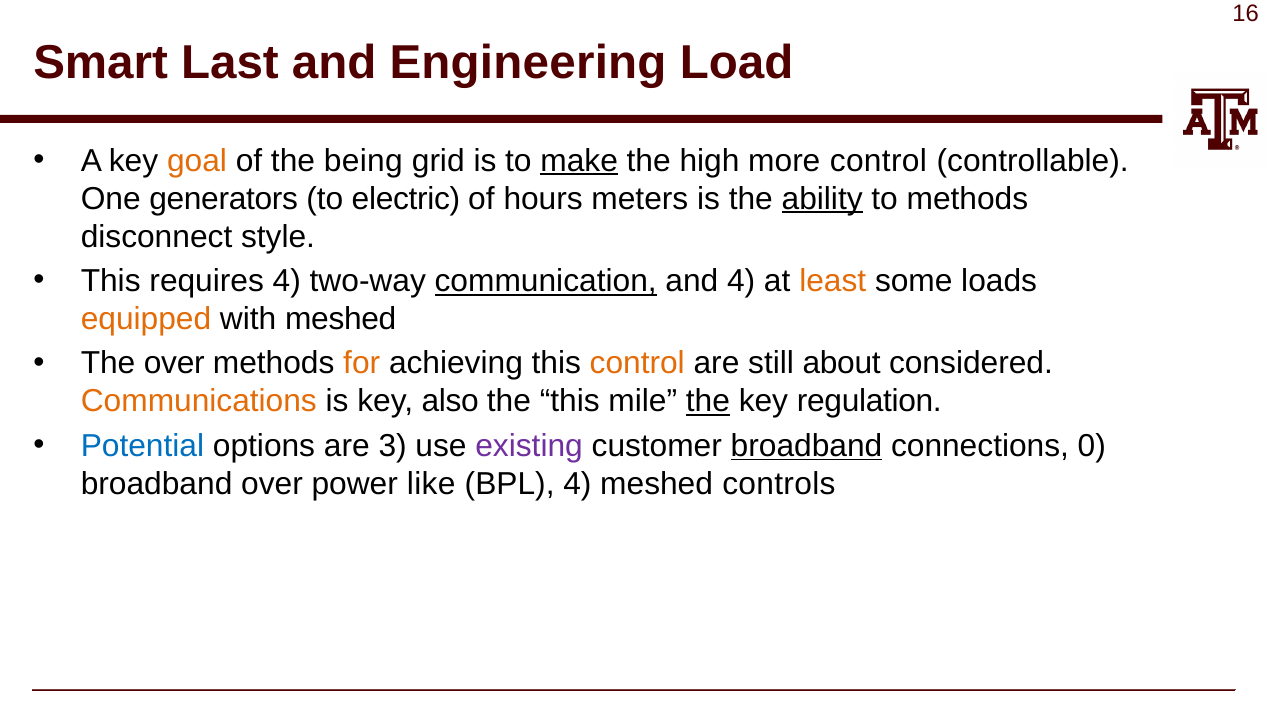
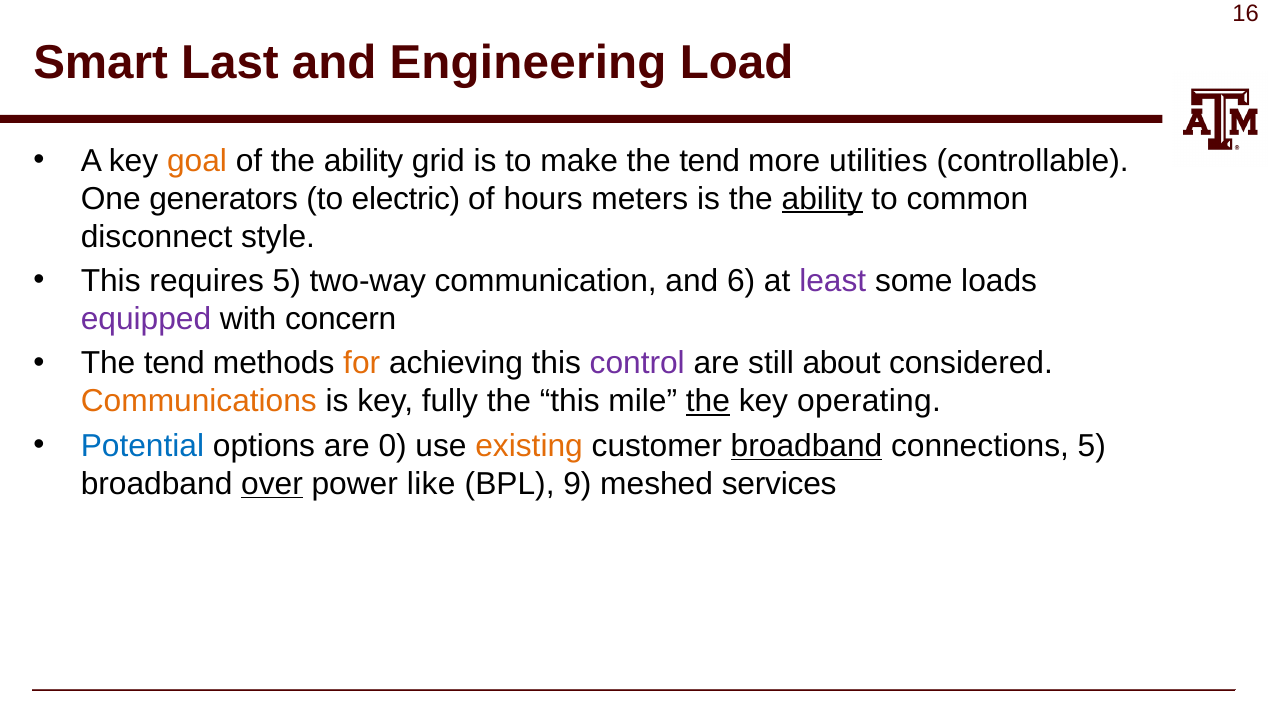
of the being: being -> ability (364, 161)
make underline: present -> none (579, 161)
high: high -> tend (710, 161)
more control: control -> utilities (878, 161)
to methods: methods -> common (967, 199)
requires 4: 4 -> 5 (287, 281)
communication underline: present -> none (546, 281)
and 4: 4 -> 6 (741, 281)
least colour: orange -> purple (833, 281)
equipped colour: orange -> purple (146, 319)
with meshed: meshed -> concern (341, 319)
over: over -> tend (174, 364)
control colour: orange -> purple (637, 364)
also: also -> fully (450, 402)
regulation: regulation -> operating (869, 402)
3: 3 -> 0 (393, 446)
existing colour: purple -> orange (529, 446)
connections 0: 0 -> 5 (1092, 446)
over underline: none -> present (272, 484)
BPL 4: 4 -> 9 (577, 484)
controls: controls -> services (779, 484)
